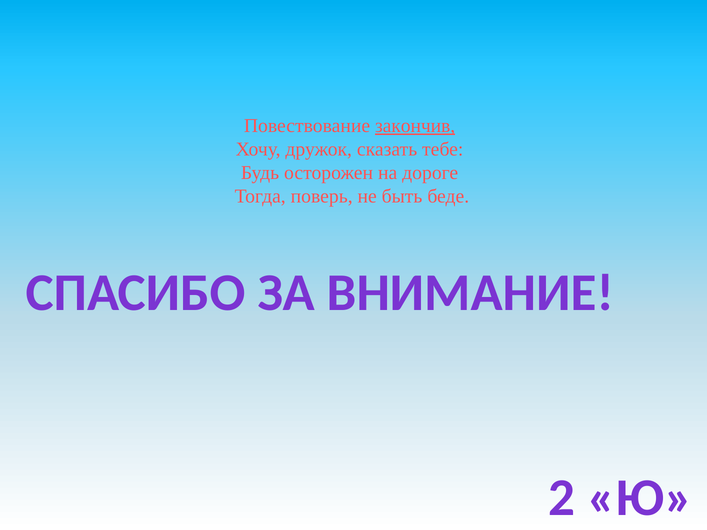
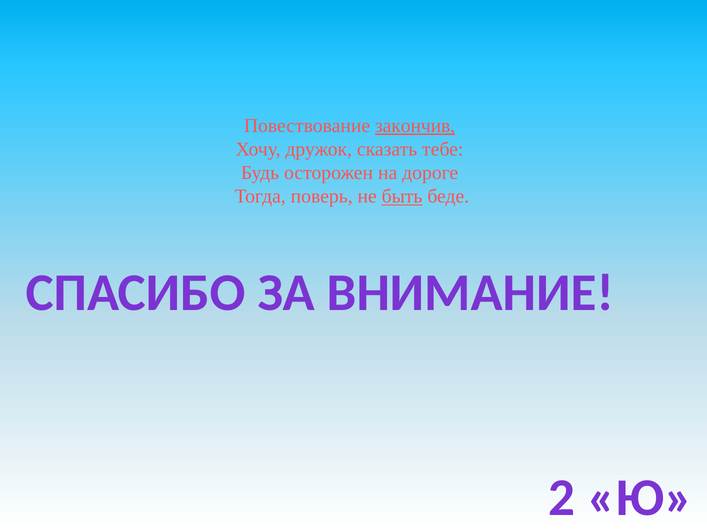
быть underline: none -> present (402, 197)
